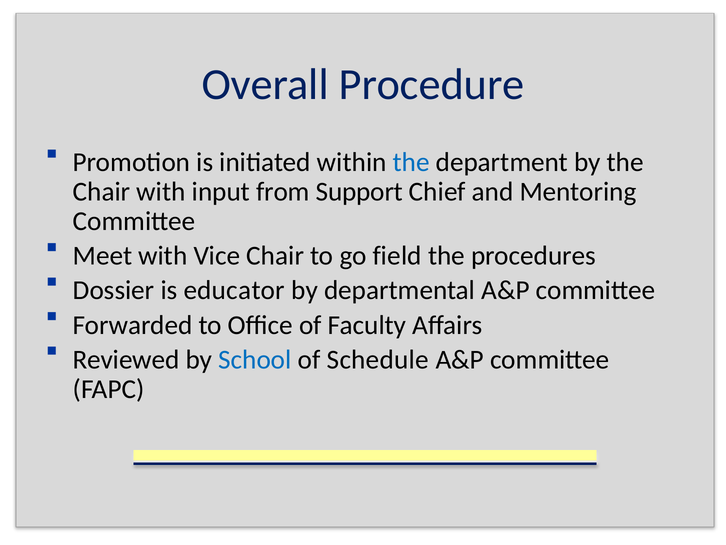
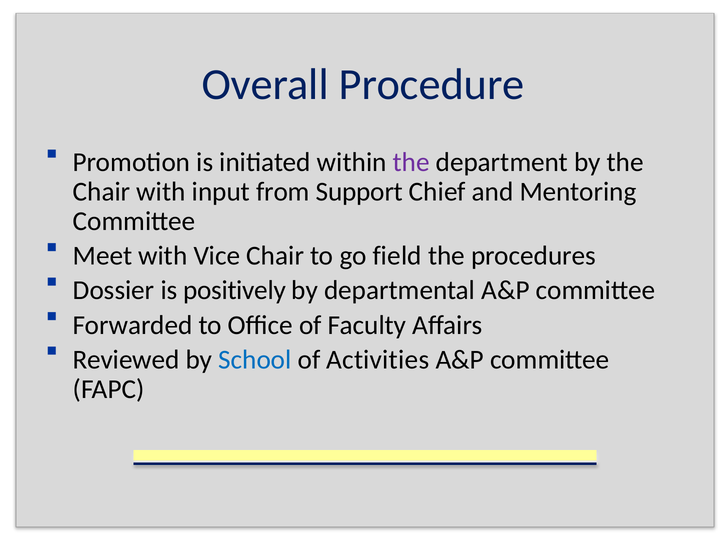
the colour: blue -> purple (411, 162)
educator: educator -> positively (235, 290)
Schedule: Schedule -> Activities (378, 359)
